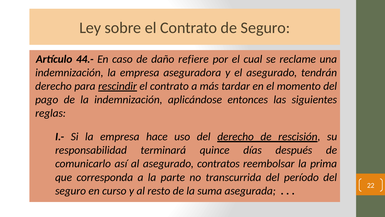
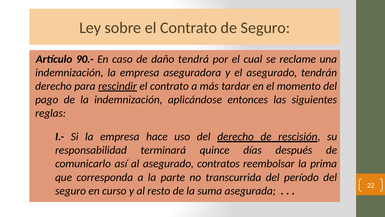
44.-: 44.- -> 90.- (85, 59)
refiere: refiere -> tendrá (193, 59)
